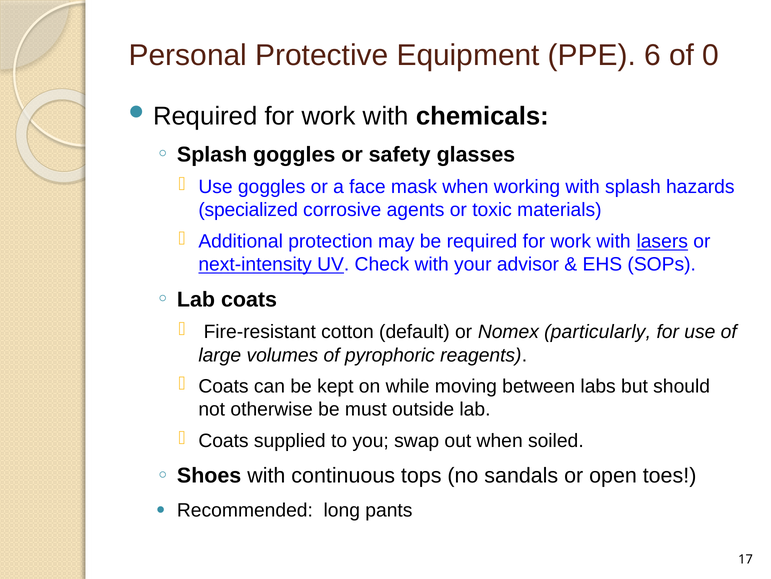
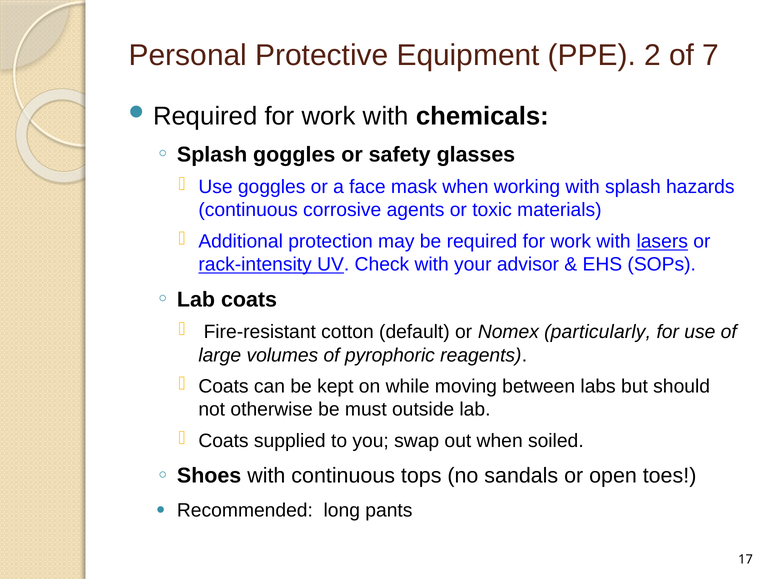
6: 6 -> 2 (653, 55)
0: 0 -> 7 (711, 55)
specialized: specialized -> continuous (248, 210)
next-intensity: next-intensity -> rack-intensity (255, 264)
